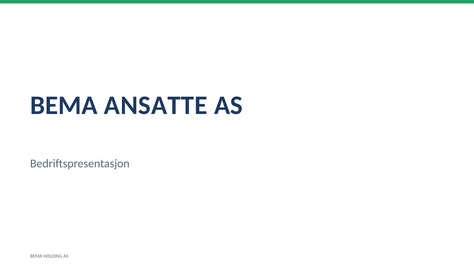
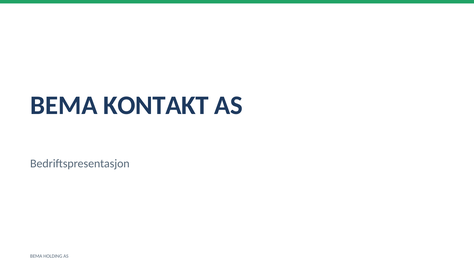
ANSATTE: ANSATTE -> KONTAKT (156, 105)
